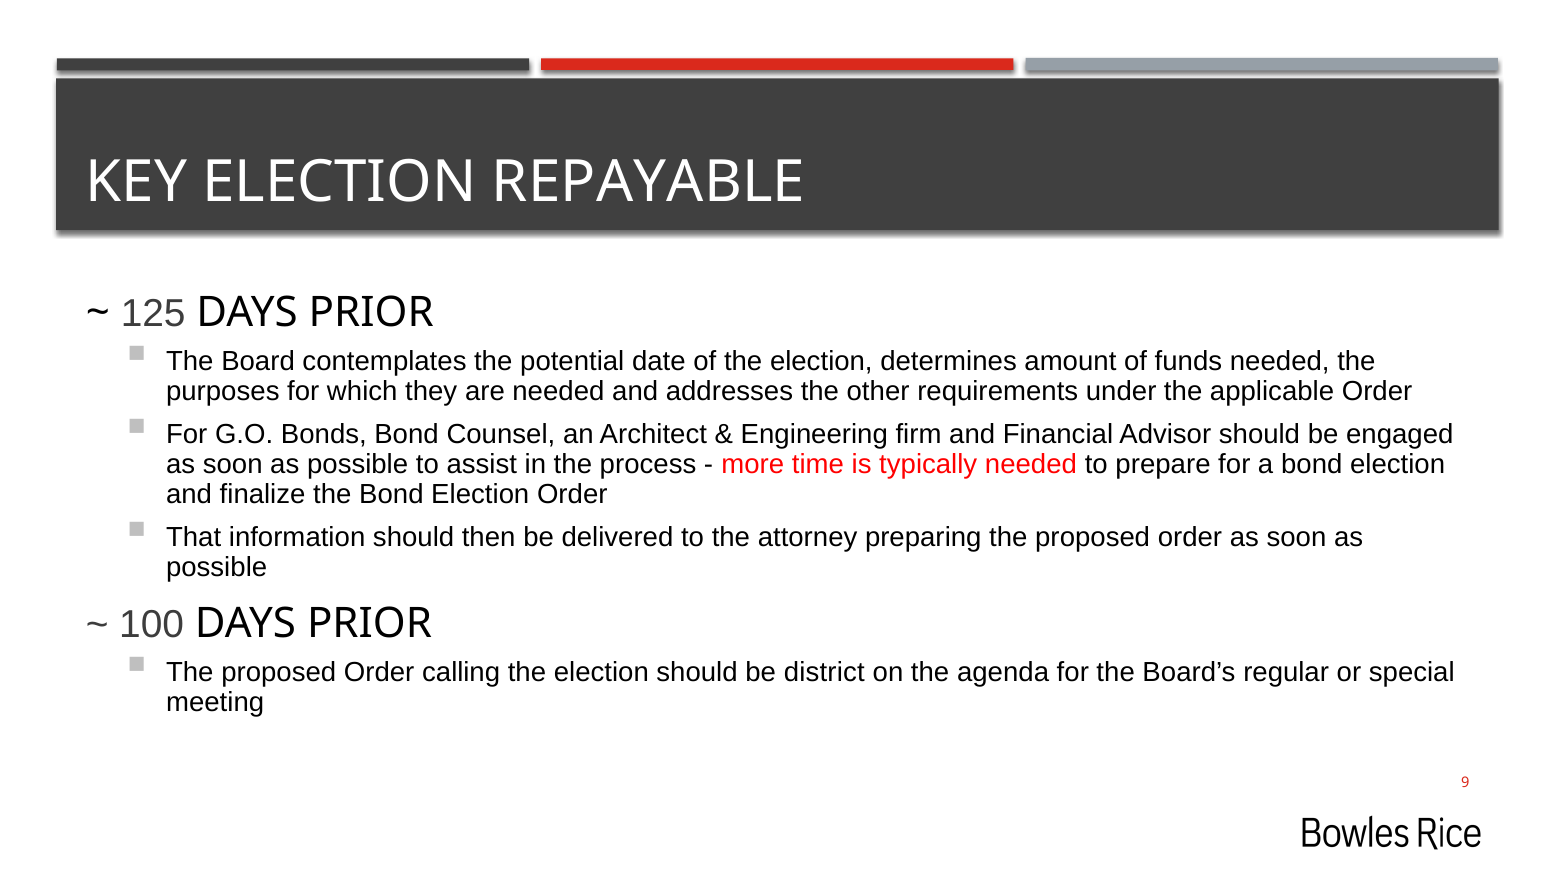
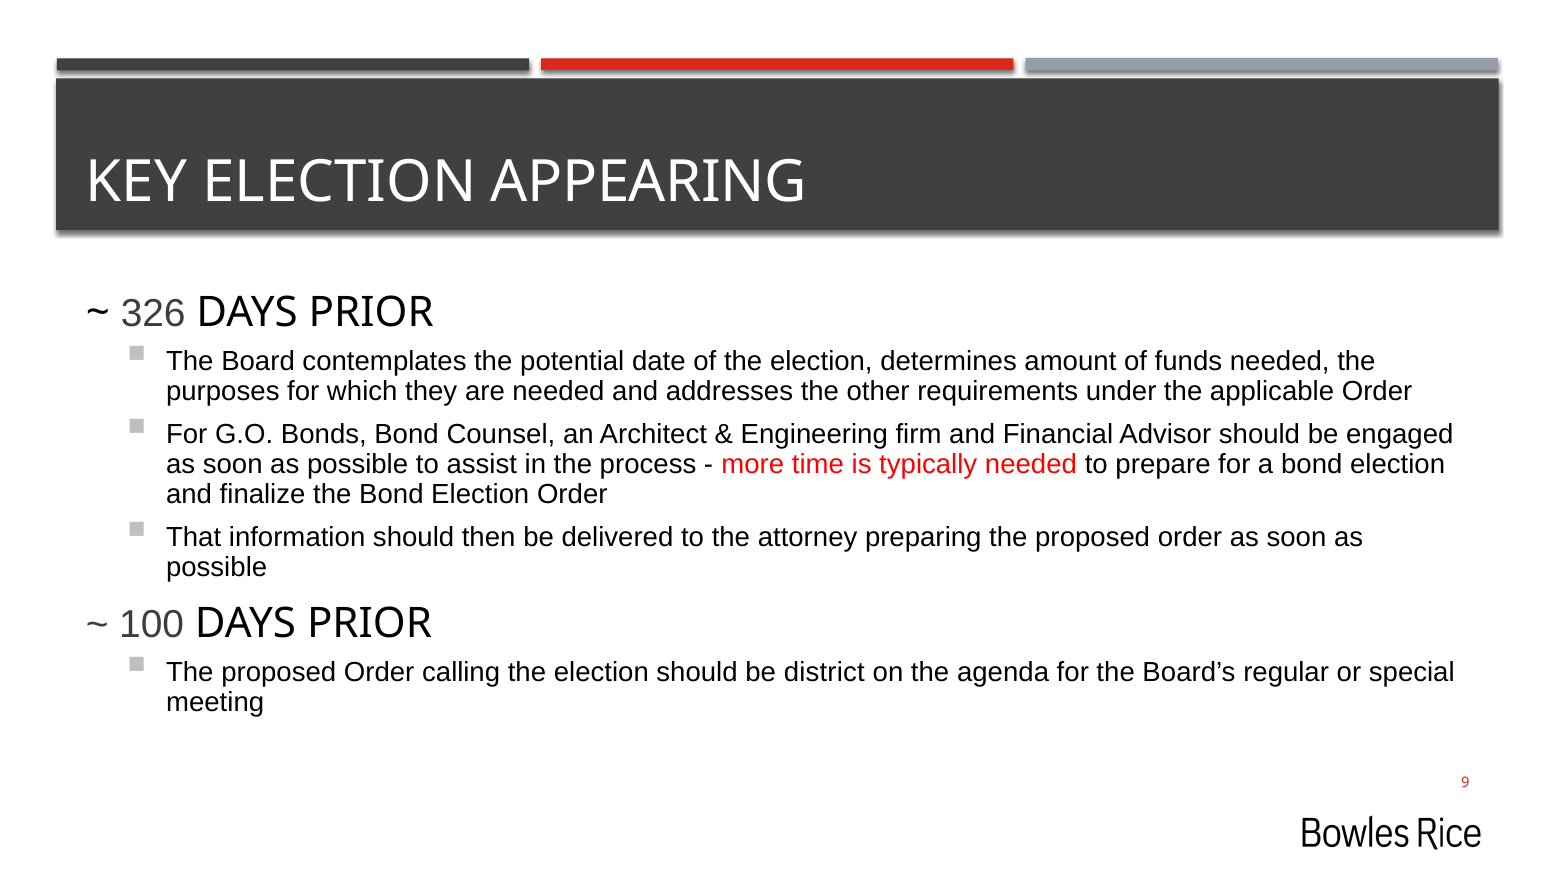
REPAYABLE: REPAYABLE -> APPEARING (649, 182)
125: 125 -> 326 (153, 313)
